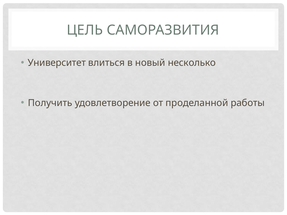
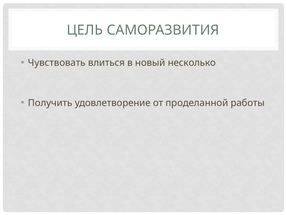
Университет: Университет -> Чувствовать (57, 63)
